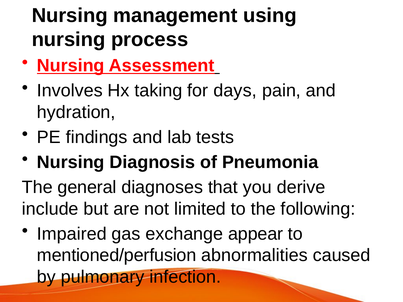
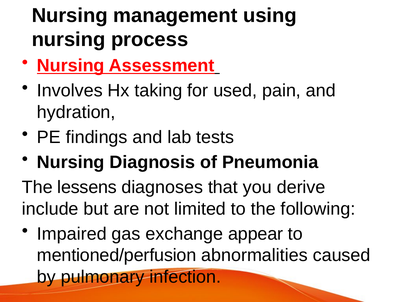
days: days -> used (235, 91)
general: general -> lessens (87, 187)
